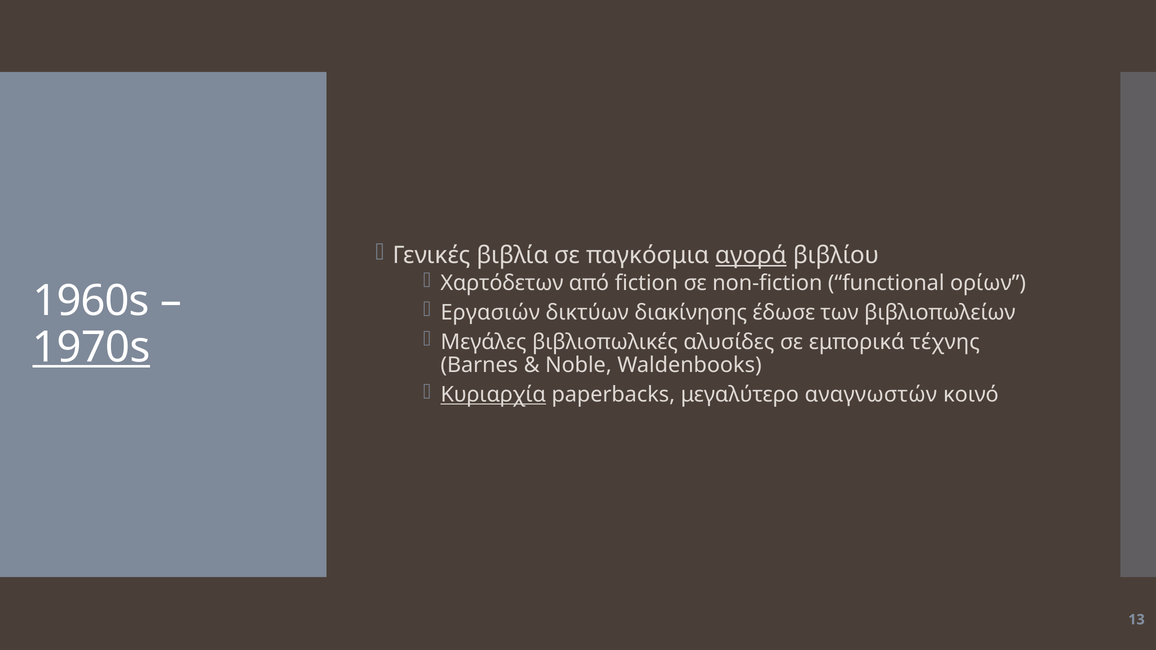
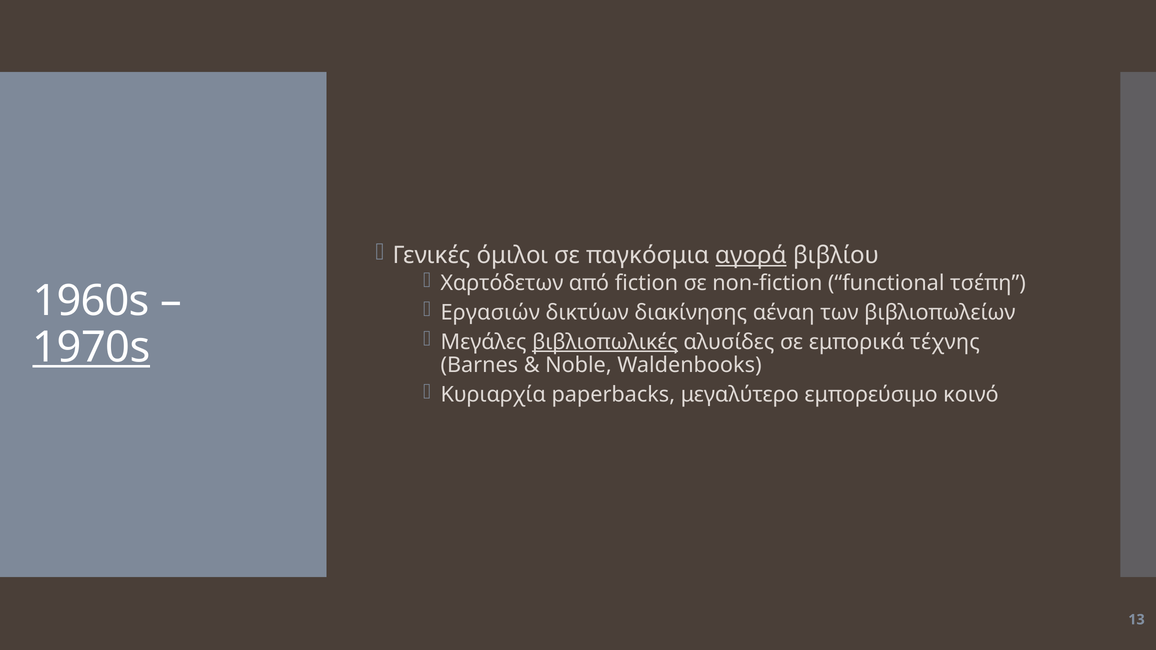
βιβλία: βιβλία -> όμιλοι (513, 255)
ορίων: ορίων -> τσέπη (988, 283)
έδωσε: έδωσε -> αέναη (784, 313)
βιβλιοπωλικές underline: none -> present (605, 342)
Κυριαρχία underline: present -> none (493, 395)
αναγνωστών: αναγνωστών -> εμπορεύσιμο (871, 395)
